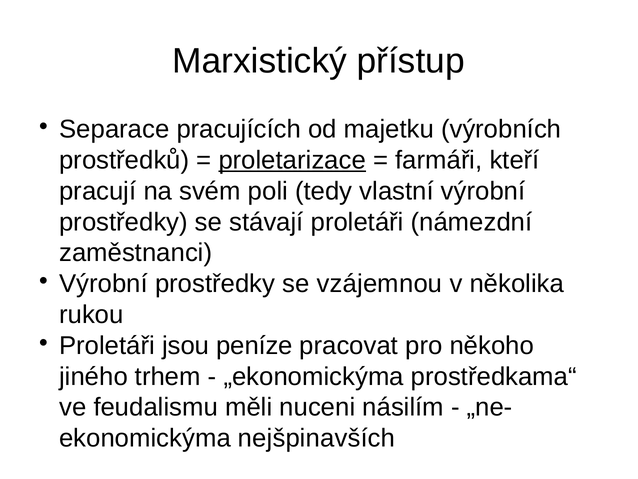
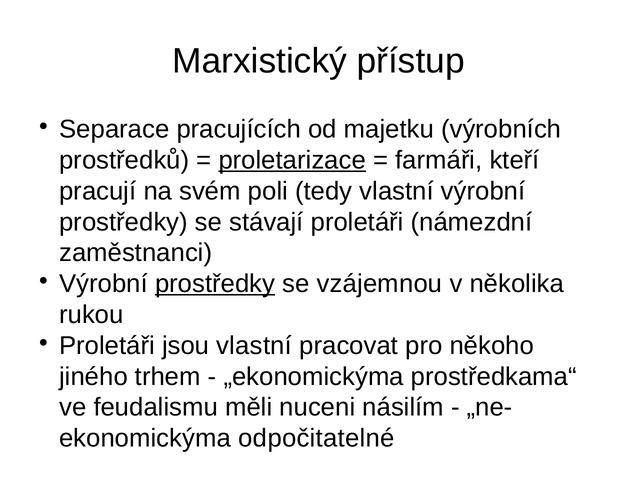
prostředky underline: none -> present (215, 284)
jsou peníze: peníze -> vlastní (254, 345)
nejšpinavších: nejšpinavších -> odpočitatelné (316, 438)
